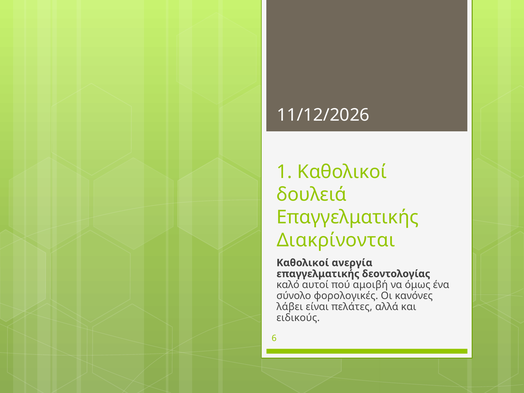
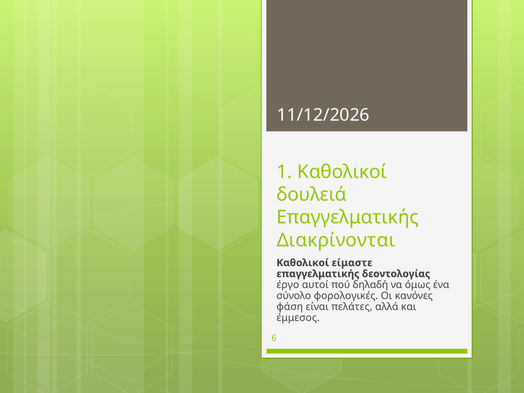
ανεργία: ανεργία -> είμαστε (352, 263)
καλό: καλό -> έργο (288, 285)
αμοιβή: αμοιβή -> δηλαδή (370, 285)
λάβει: λάβει -> φάση (290, 307)
ειδικούς: ειδικούς -> έμμεσος (298, 318)
